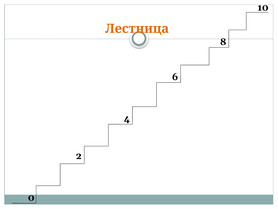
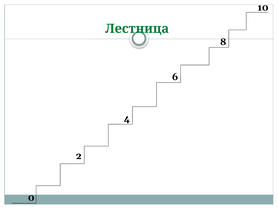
Лестница colour: orange -> green (137, 29)
